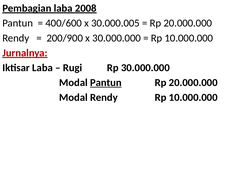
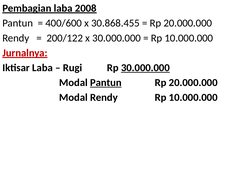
30.000.005: 30.000.005 -> 30.868.455 (115, 23)
200/900: 200/900 -> 200/122 (65, 38)
30.000.000 underline: none -> present (145, 68)
